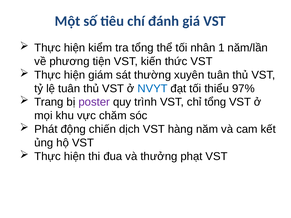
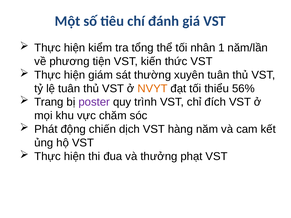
NVYT colour: blue -> orange (153, 89)
97%: 97% -> 56% (243, 89)
chỉ tổng: tổng -> đích (215, 102)
